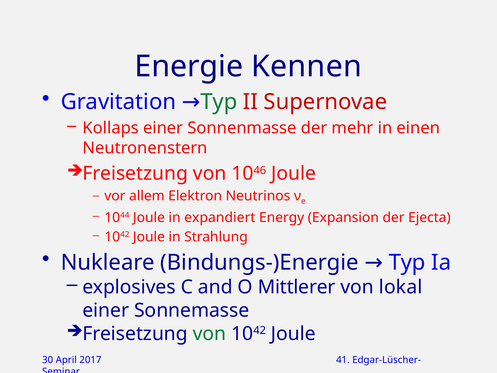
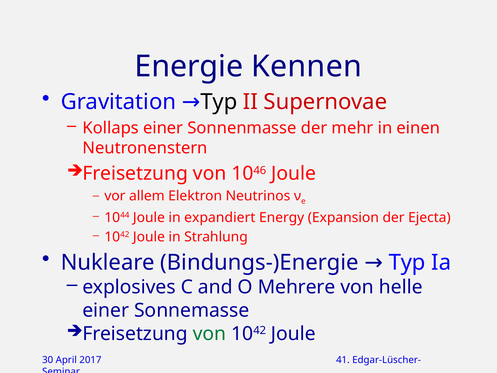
Typ colour: green -> black (219, 102)
Mittlerer: Mittlerer -> Mehrere (297, 287)
lokal: lokal -> helle (401, 287)
